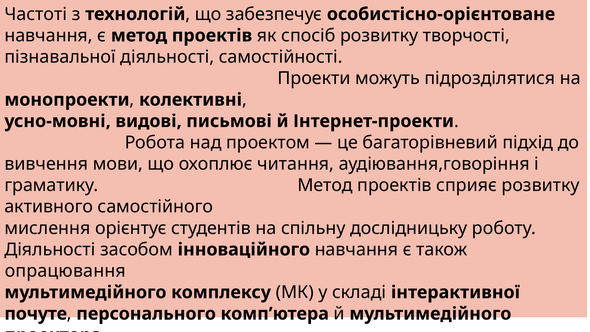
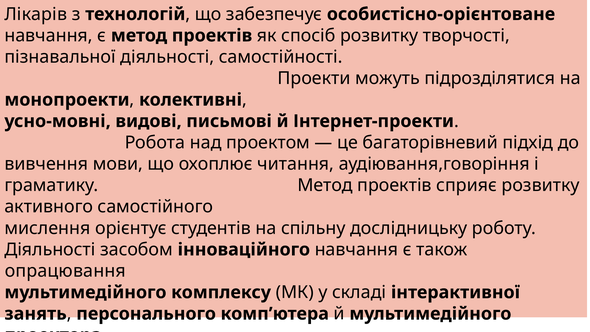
Частоті: Частоті -> Лікарів (36, 14)
почуте: почуте -> занять (36, 314)
